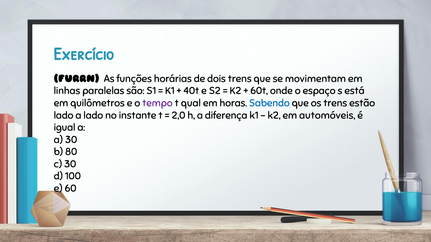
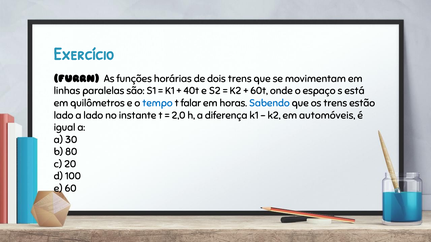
tempo colour: purple -> blue (157, 103)
qual: qual -> falar (191, 103)
c 30: 30 -> 20 (70, 164)
